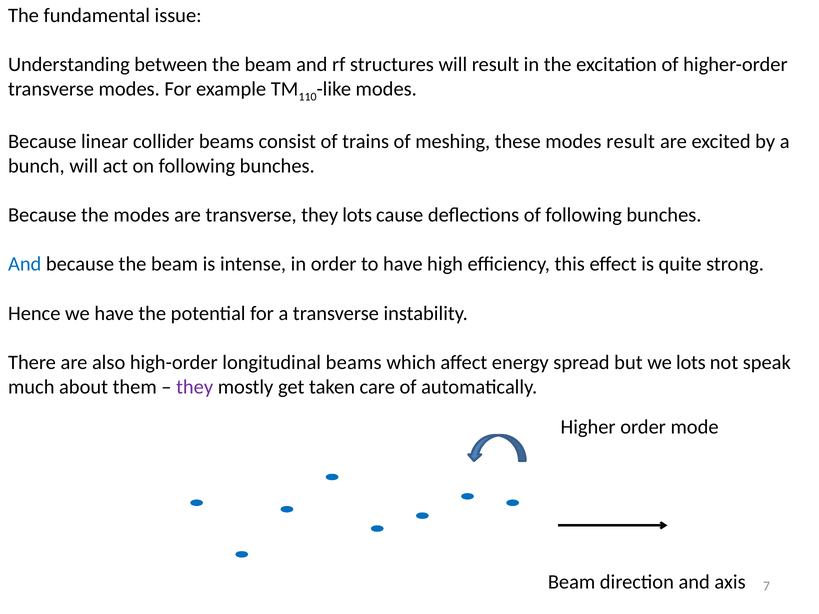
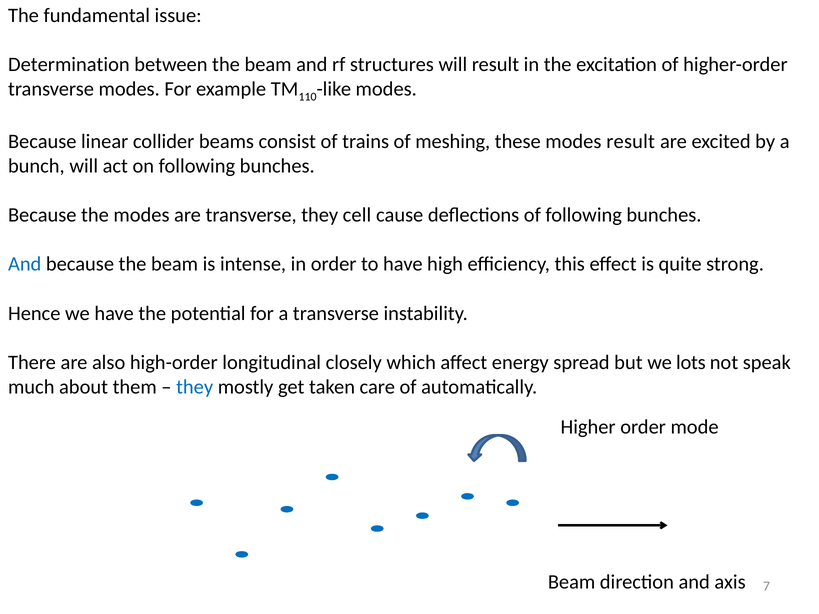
Understanding: Understanding -> Determination (69, 64)
they lots: lots -> cell (357, 215)
longitudinal beams: beams -> closely (354, 363)
they colour: purple -> blue (195, 387)
